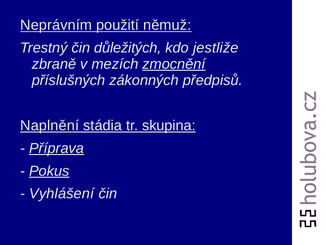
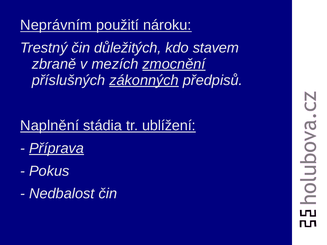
němuž: němuž -> nároku (167, 25)
jestliže: jestliže -> stavem (216, 48)
zákonných underline: none -> present (144, 80)
skupina: skupina -> ublížení (169, 126)
Pokus underline: present -> none (49, 171)
Vyhlášení: Vyhlášení -> Nedbalost (62, 194)
